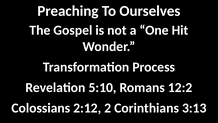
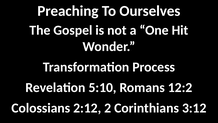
3:13: 3:13 -> 3:12 (194, 108)
